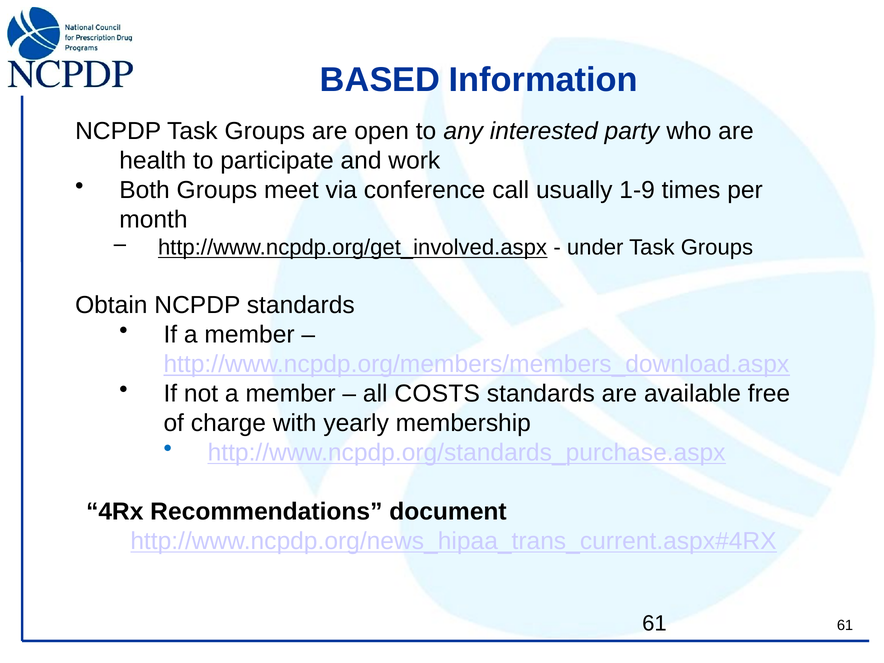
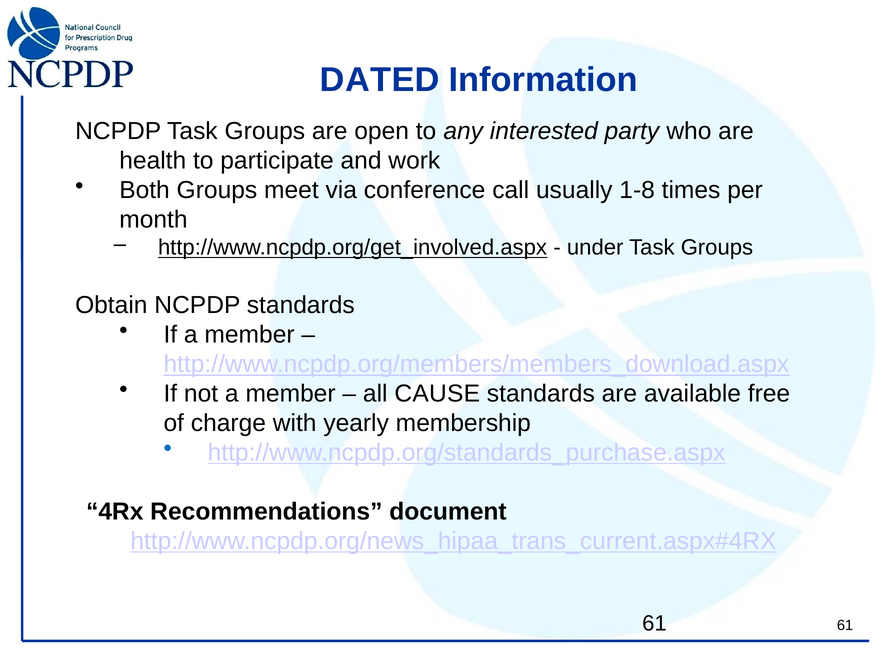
BASED: BASED -> DATED (380, 80)
1-9: 1-9 -> 1-8 (637, 190)
COSTS: COSTS -> CAUSE (437, 394)
